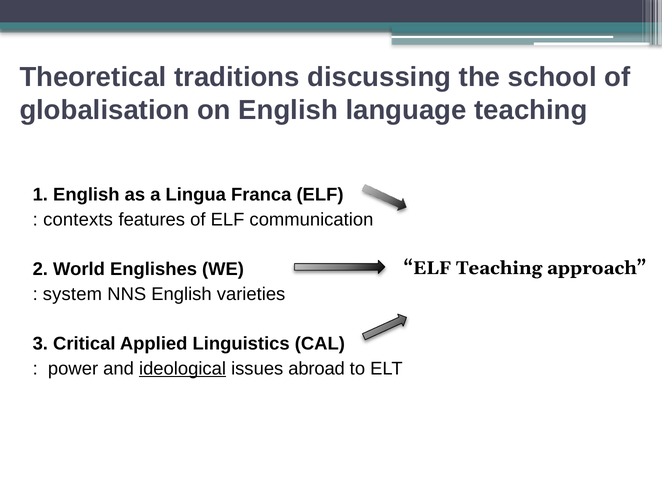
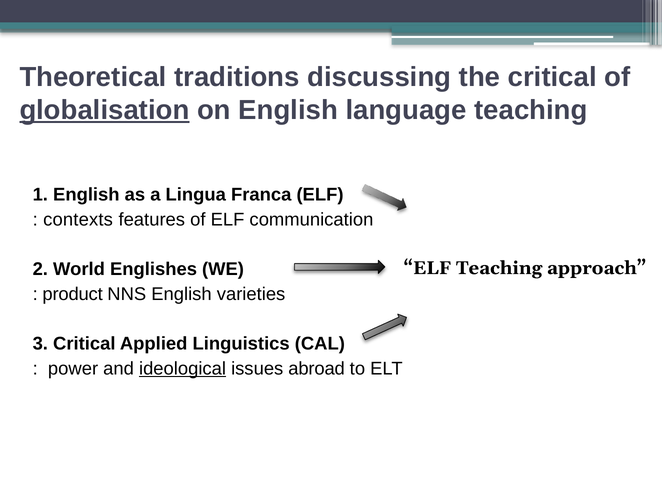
the school: school -> critical (552, 77)
globalisation underline: none -> present (104, 110)
system: system -> product (73, 294)
